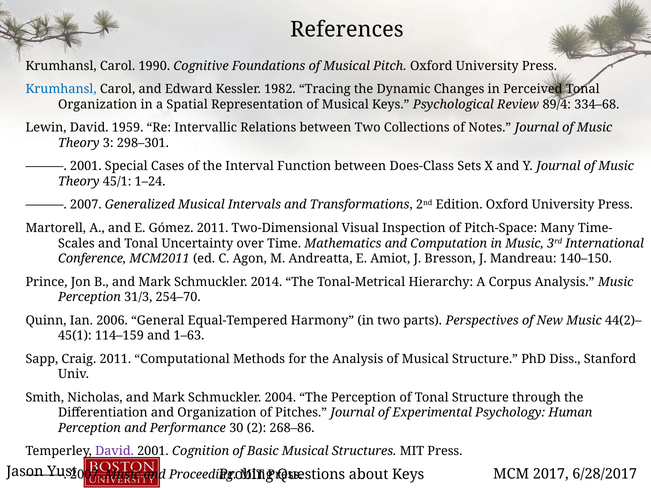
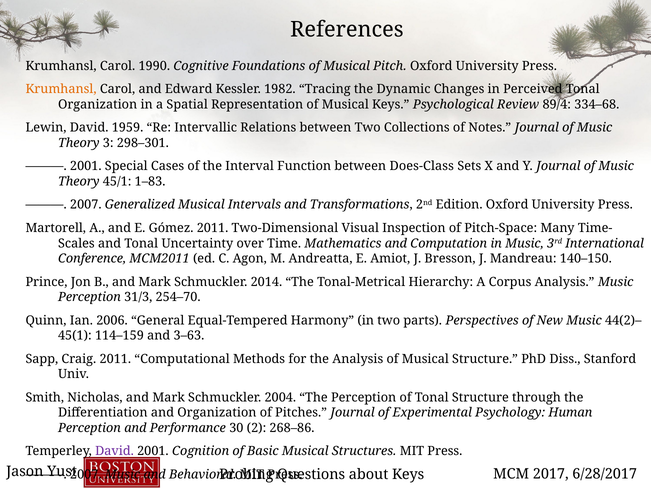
Krumhansl colour: blue -> orange (61, 89)
1–24: 1–24 -> 1–83 (150, 182)
1–63: 1–63 -> 3–63 (189, 336)
Proceeding: Proceeding -> Behavioral (203, 475)
